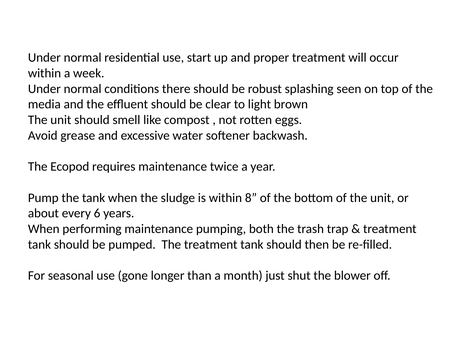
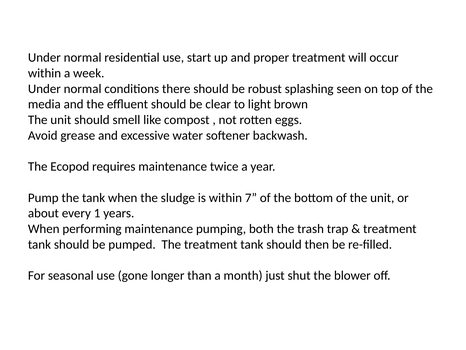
8: 8 -> 7 (251, 197)
6: 6 -> 1 (97, 213)
